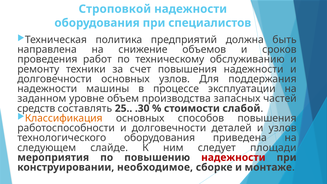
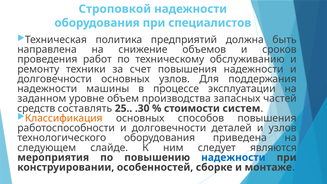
слабой: слабой -> систем (241, 108)
площади: площади -> являются (273, 148)
надежности colour: red -> blue (233, 157)
необходимое: необходимое -> особенностей (155, 167)
